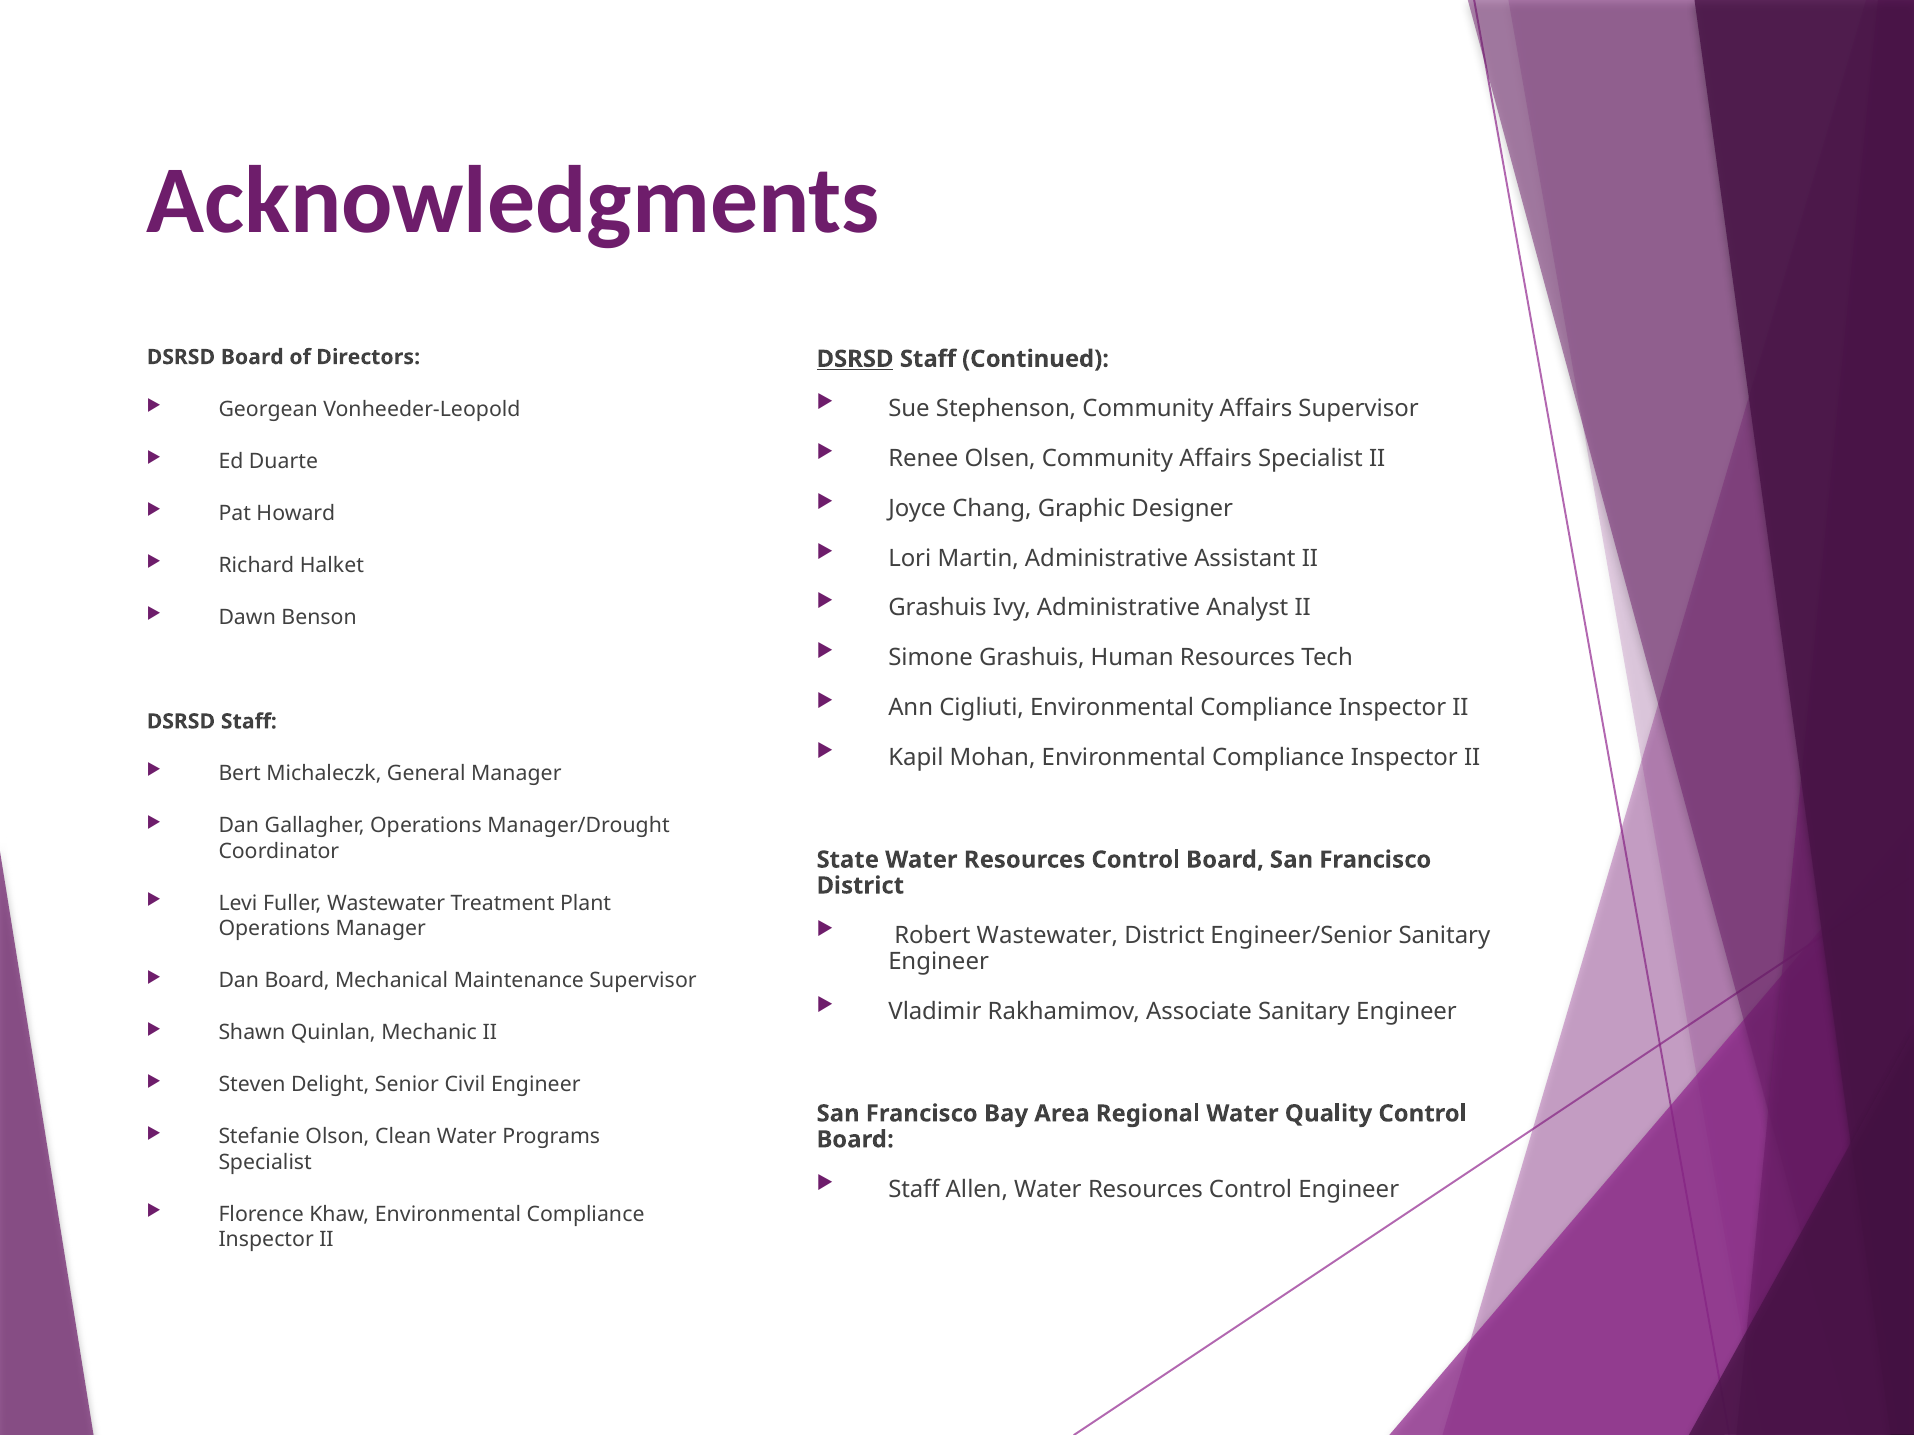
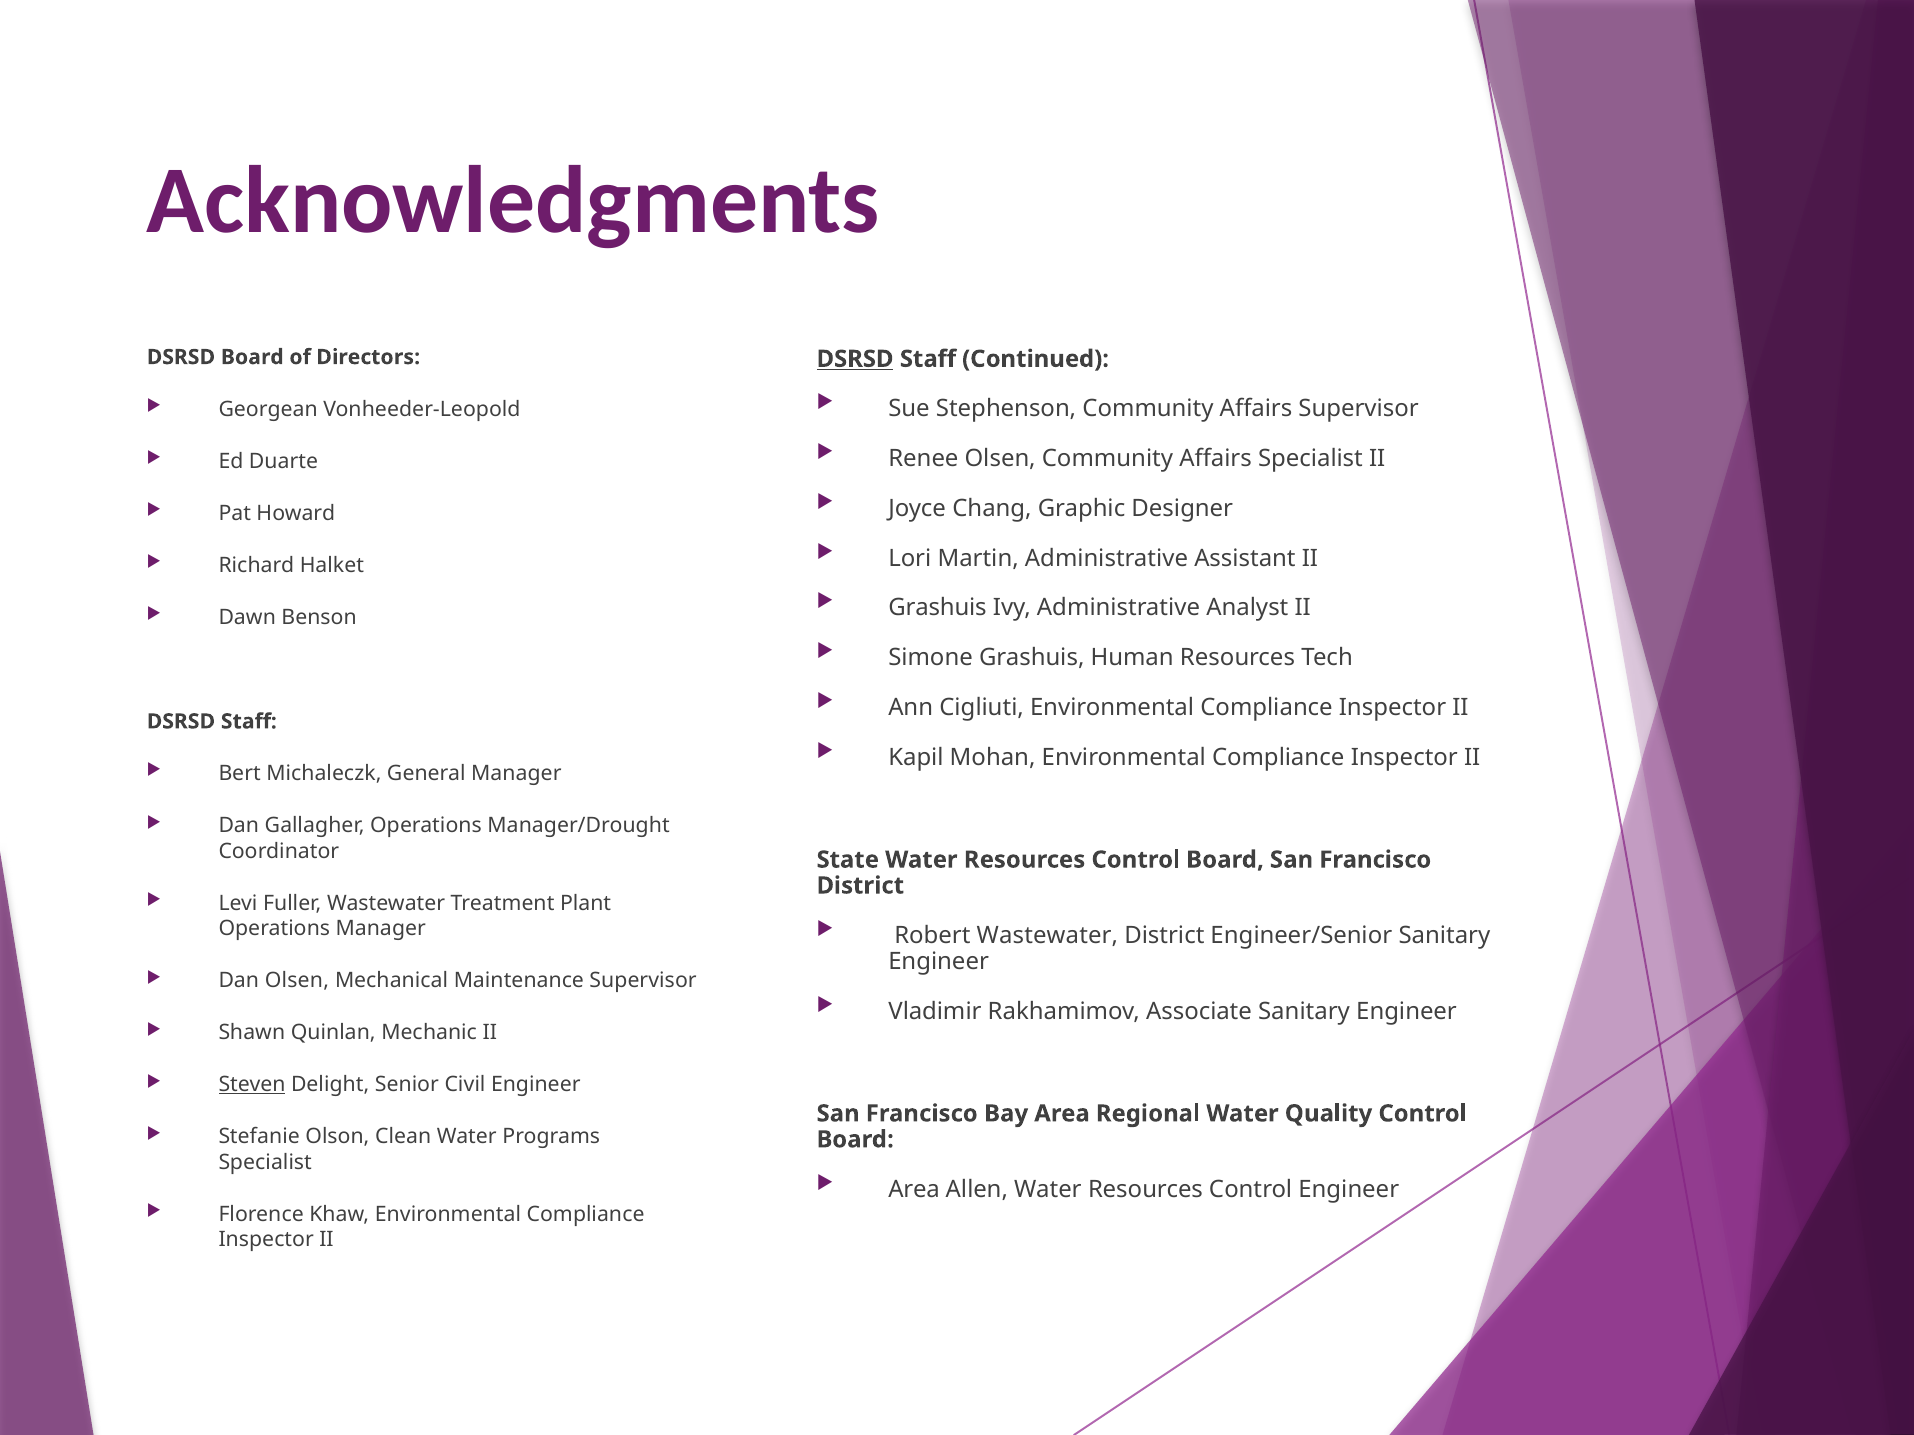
Dan Board: Board -> Olsen (297, 981)
Steven underline: none -> present (252, 1085)
Staff: Staff -> Area (914, 1190)
